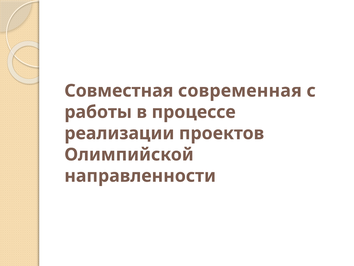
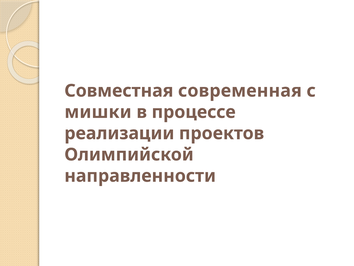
работы: работы -> мишки (98, 112)
